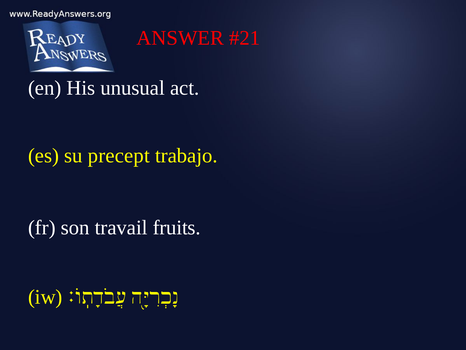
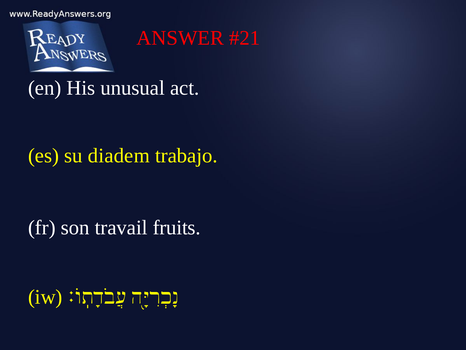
precept: precept -> diadem (119, 156)
